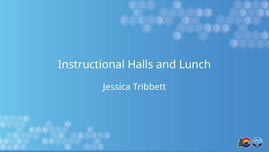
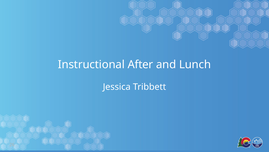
Halls: Halls -> After (140, 64)
